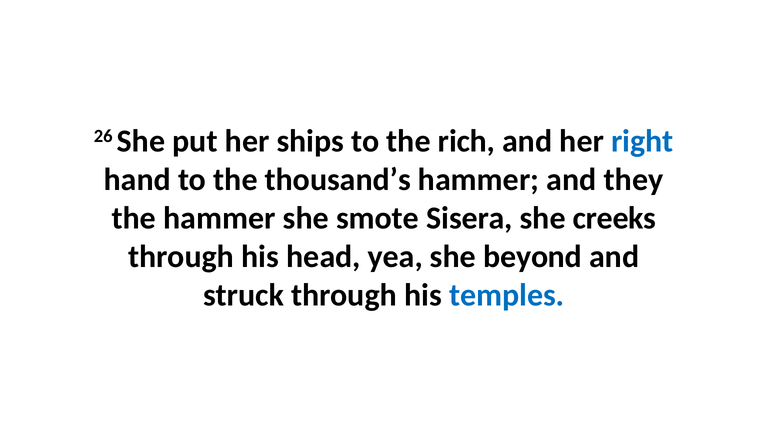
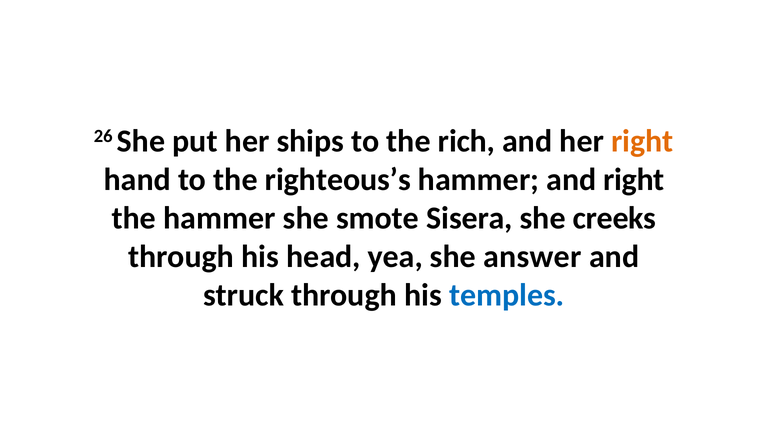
right colour: blue -> orange (642, 141)
thousand’s: thousand’s -> righteous’s (338, 180)
and they: they -> right (634, 180)
beyond: beyond -> answer (532, 257)
